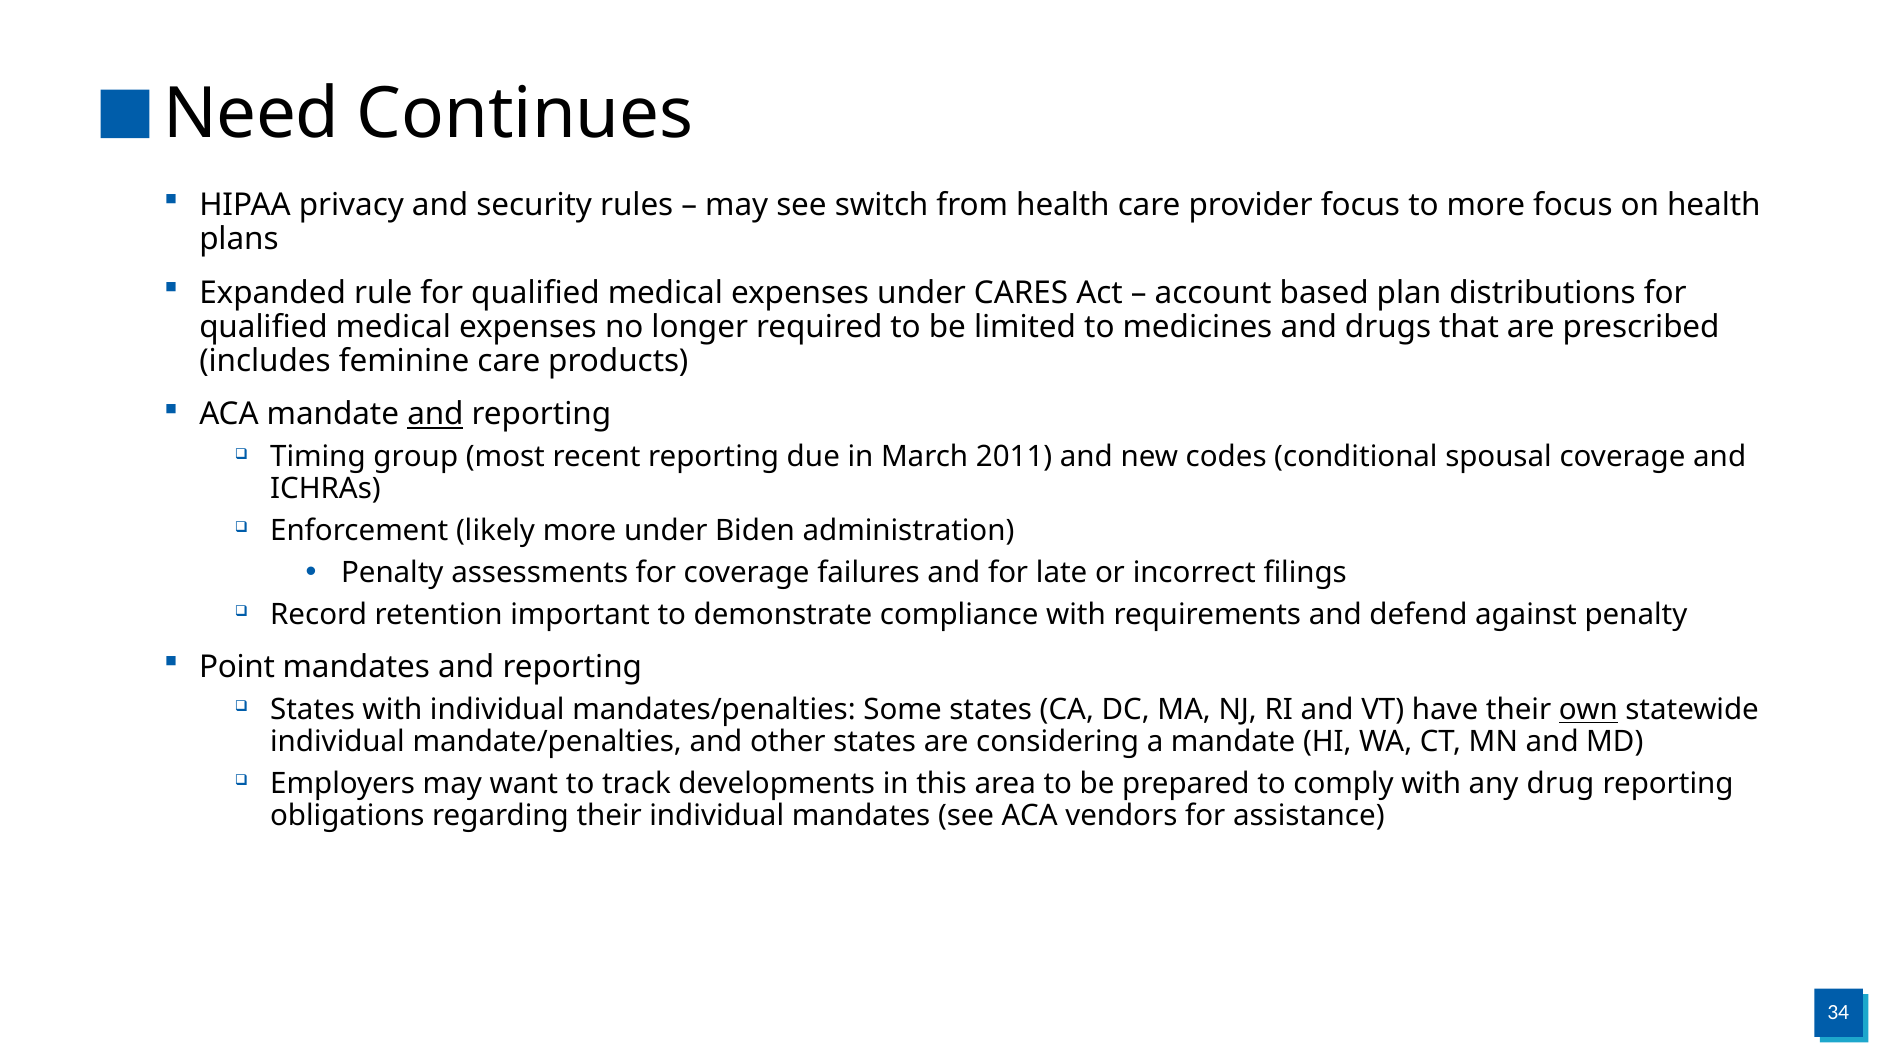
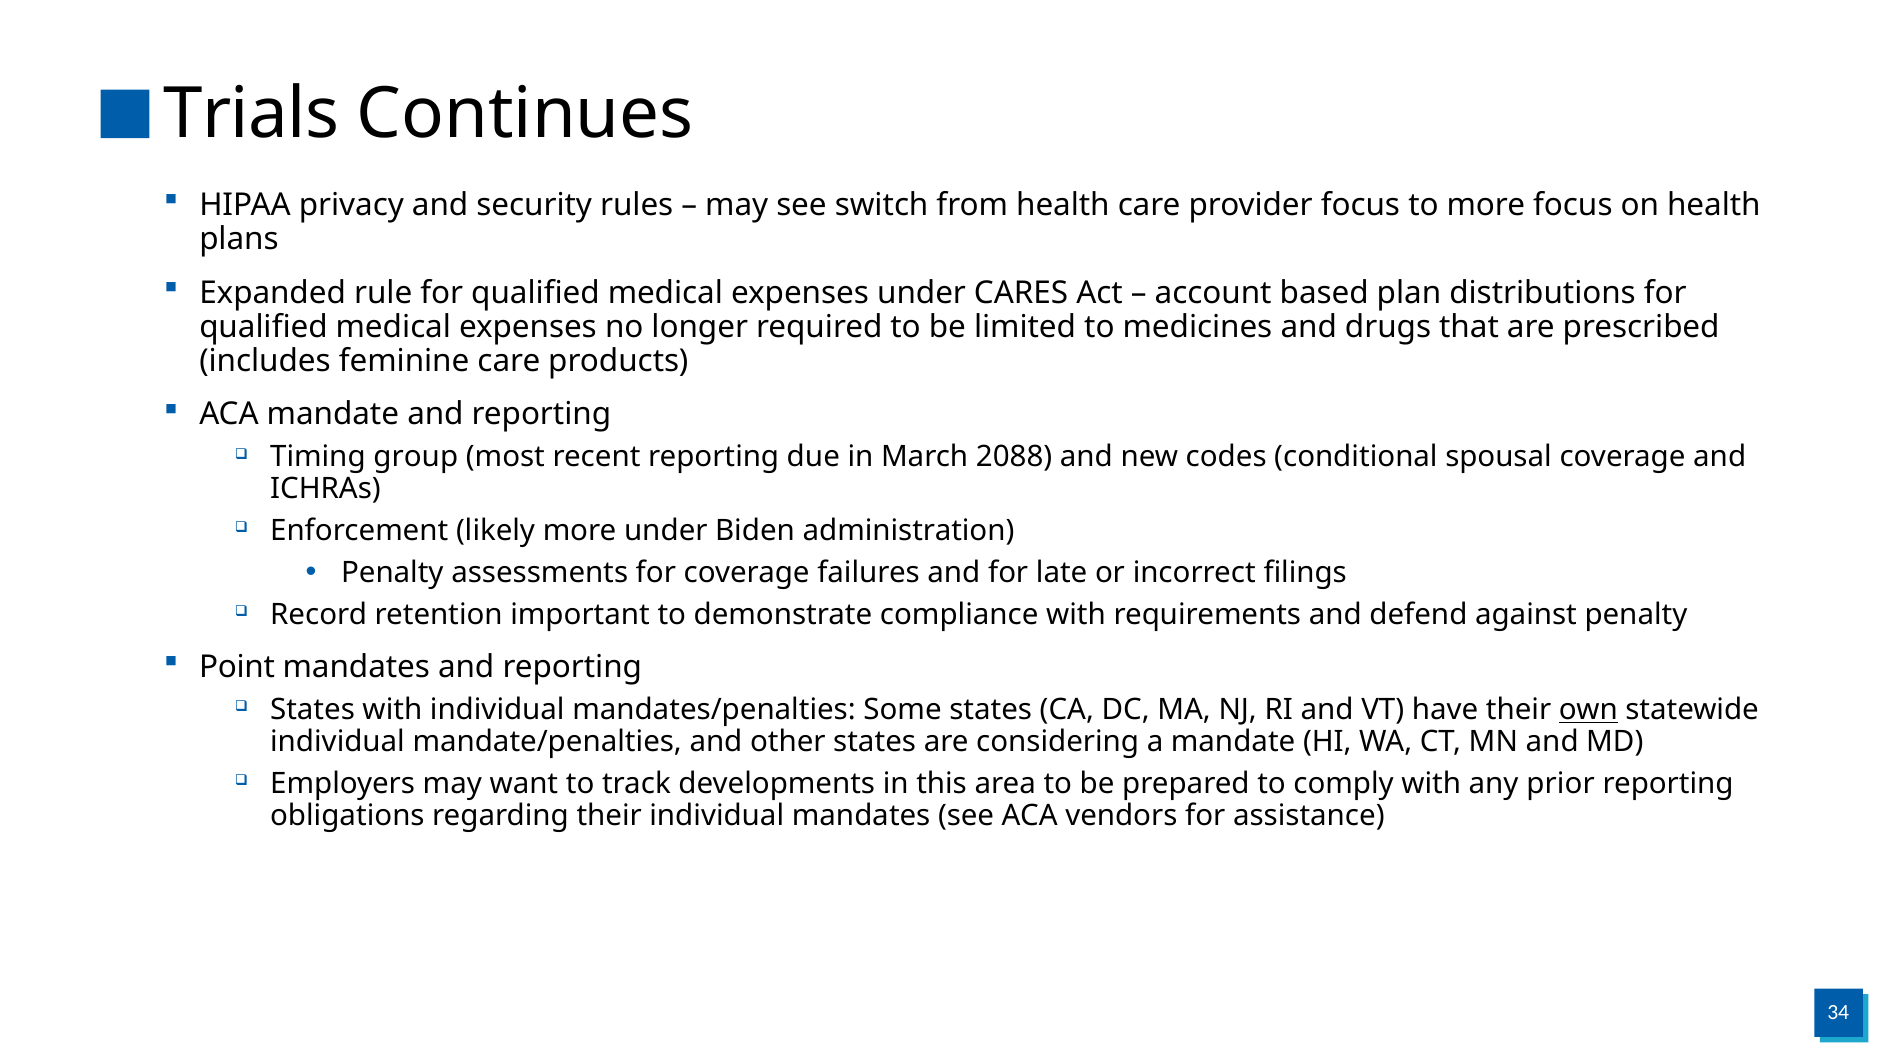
Need: Need -> Trials (251, 115)
and underline: present -> none (435, 415)
2011: 2011 -> 2088 (1014, 457)
drug: drug -> prior (1561, 784)
